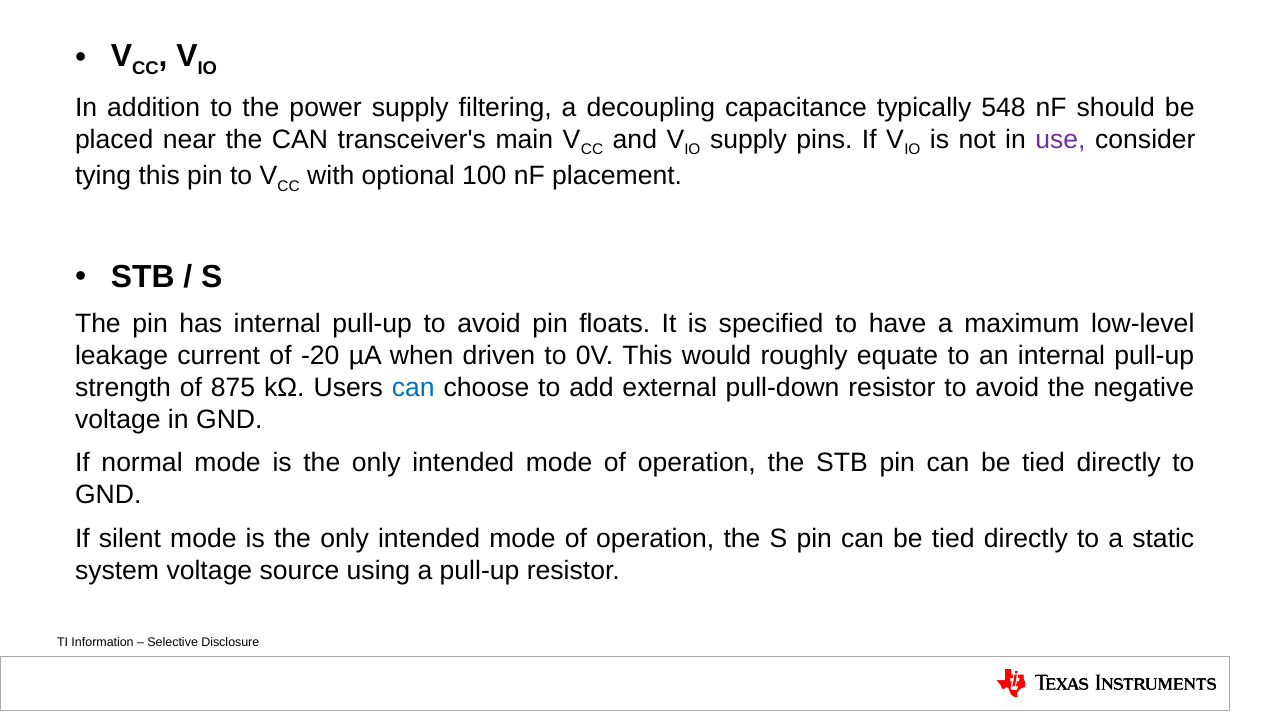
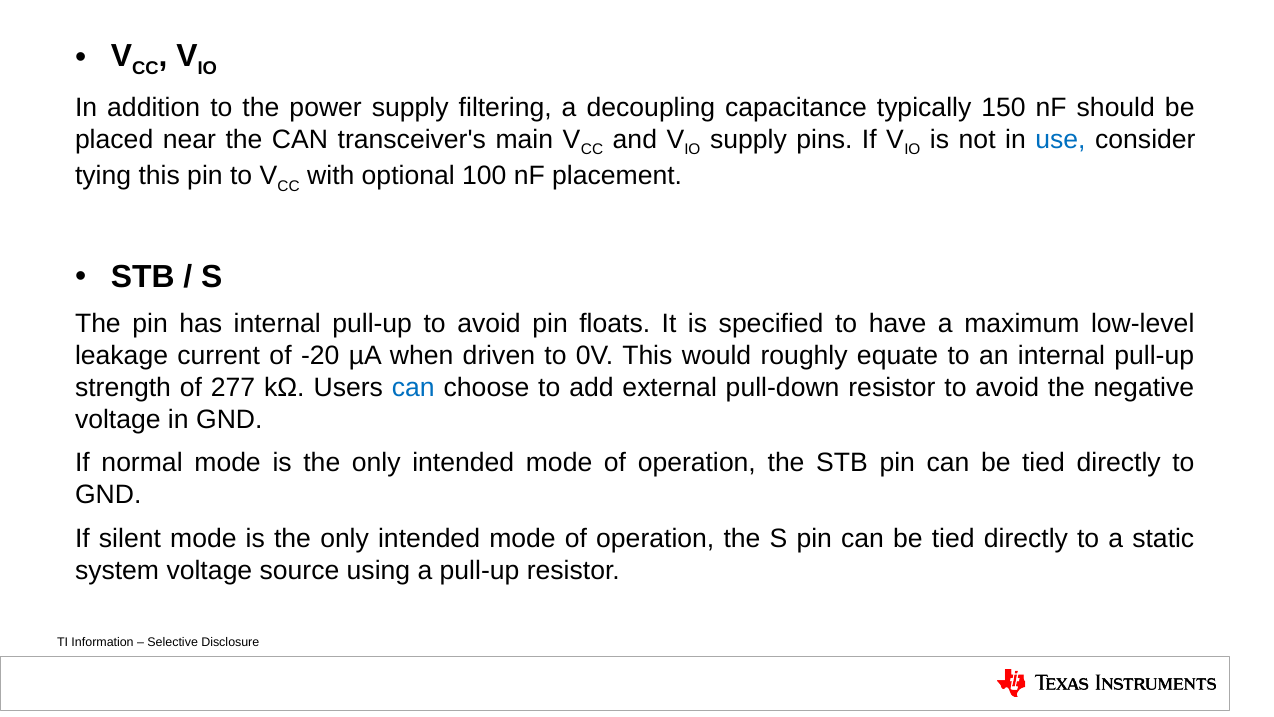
548: 548 -> 150 (1004, 107)
use colour: purple -> blue (1060, 139)
875: 875 -> 277 (233, 387)
